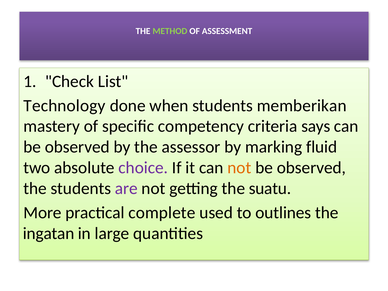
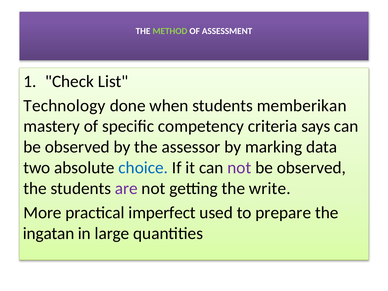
fluid: fluid -> data (322, 147)
choice colour: purple -> blue (143, 168)
not colour: orange -> purple (239, 168)
suatu: suatu -> write (270, 188)
complete: complete -> imperfect (162, 213)
outlines: outlines -> prepare (283, 213)
